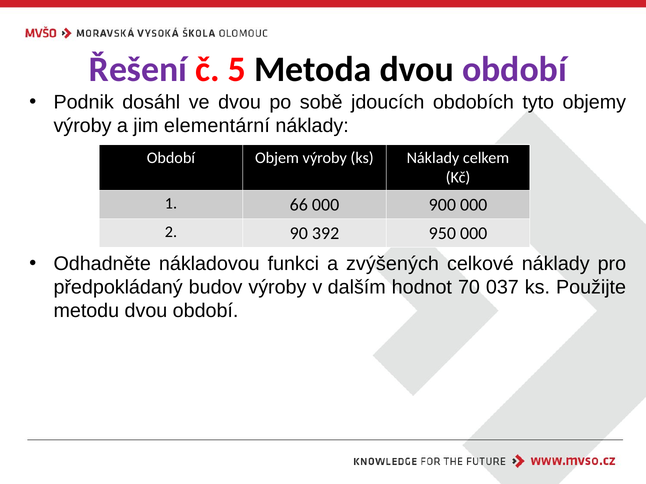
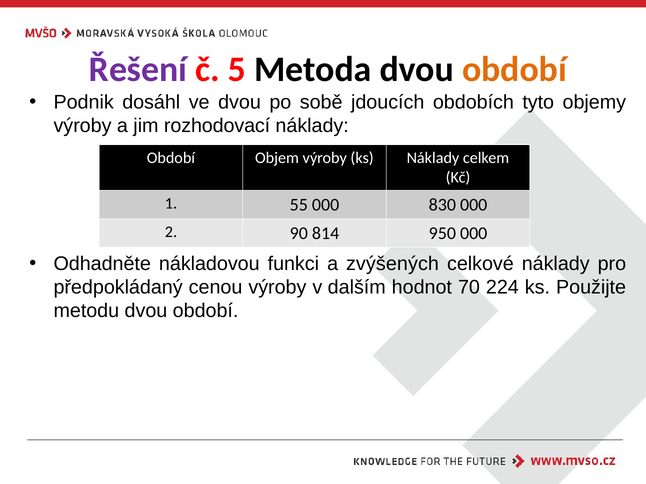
období colour: purple -> orange (515, 69)
elementární: elementární -> rozhodovací (217, 126)
66: 66 -> 55 (299, 205)
900: 900 -> 830 (442, 205)
392: 392 -> 814 (326, 233)
budov: budov -> cenou (216, 288)
037: 037 -> 224 (502, 288)
